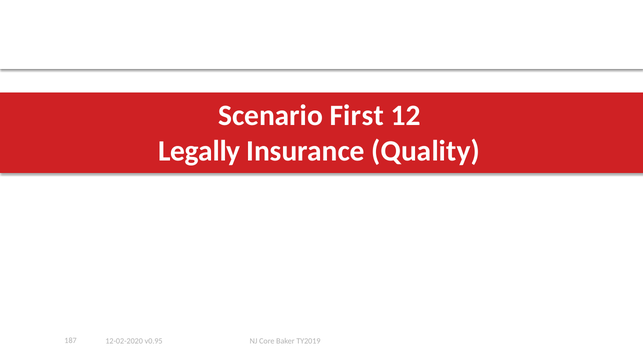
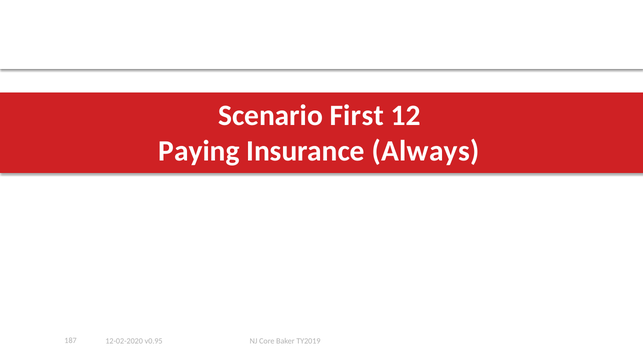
Legally: Legally -> Paying (199, 151)
Quality: Quality -> Always (426, 151)
